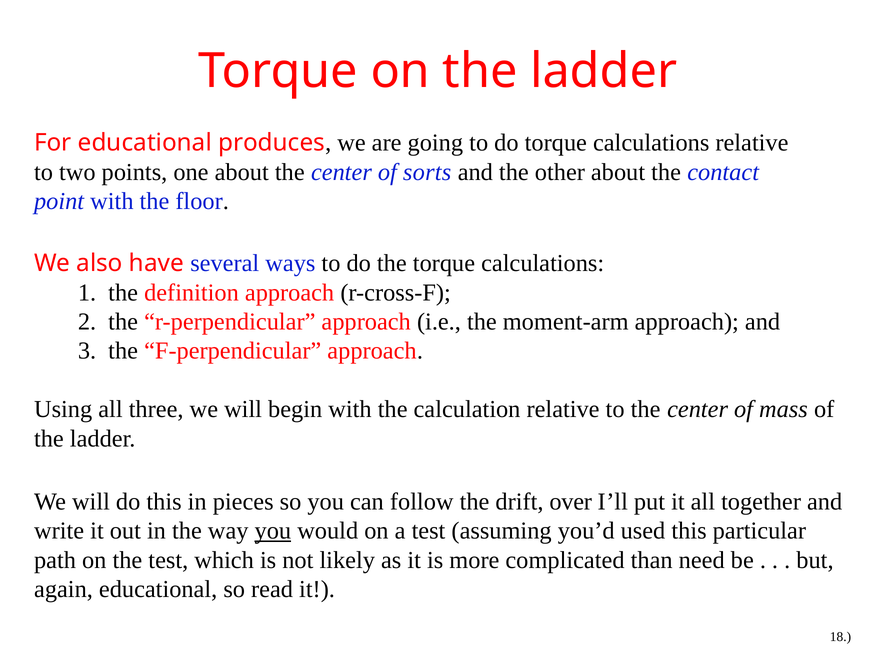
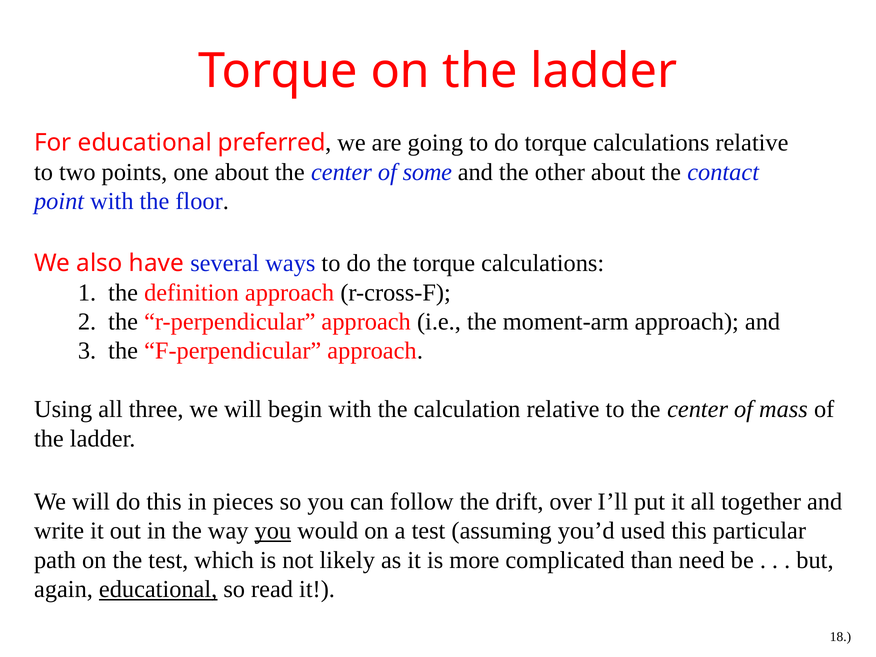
produces: produces -> preferred (272, 143)
sorts: sorts -> some (427, 172)
educational underline: none -> present (158, 589)
